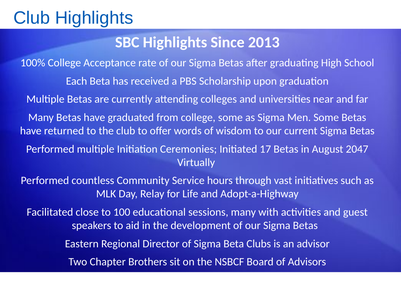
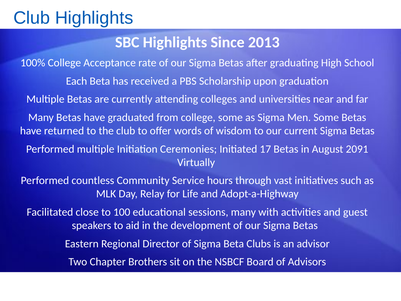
2047: 2047 -> 2091 (357, 149)
